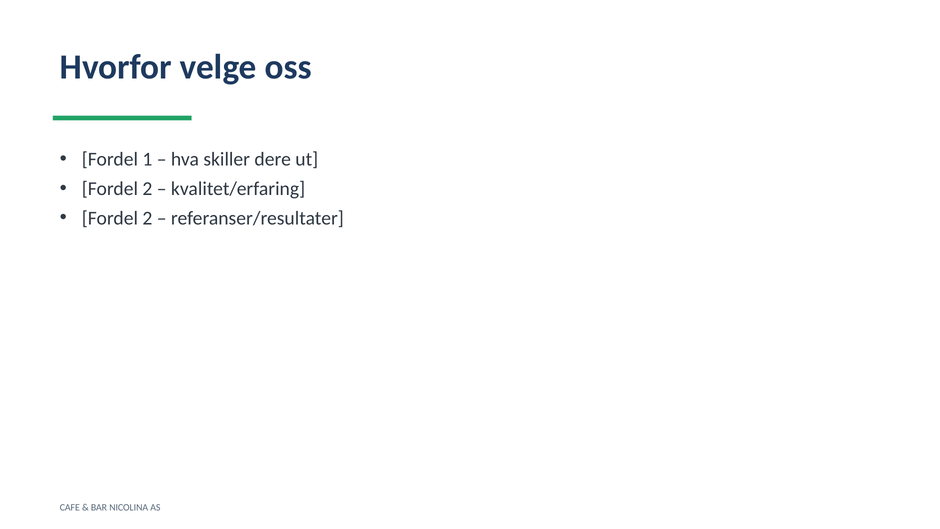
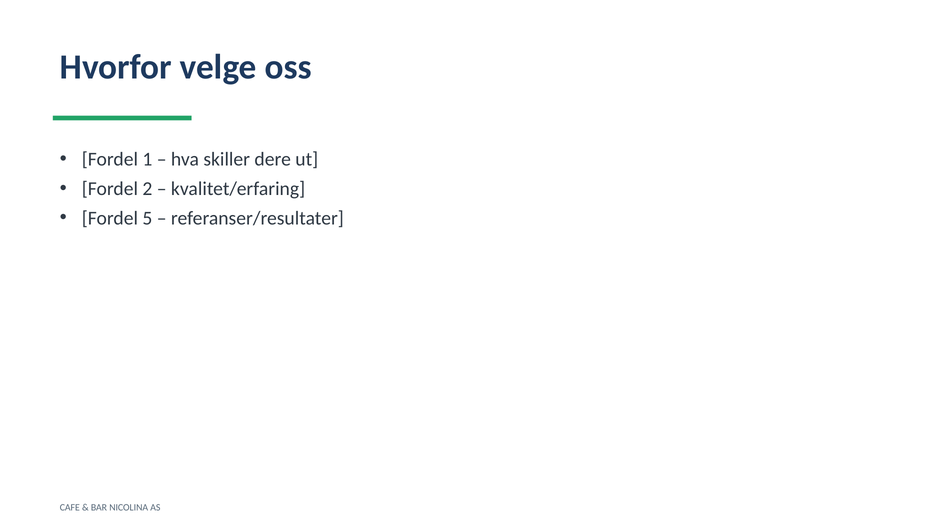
2: 2 -> 5 (147, 218)
